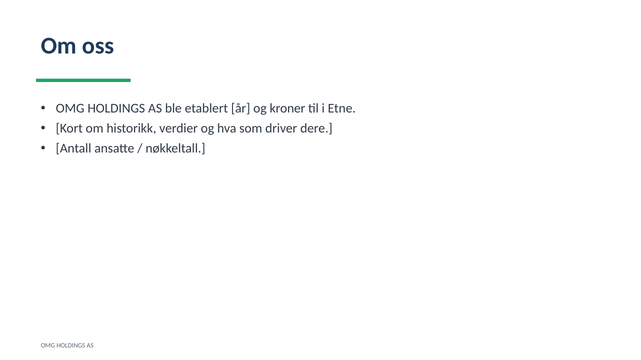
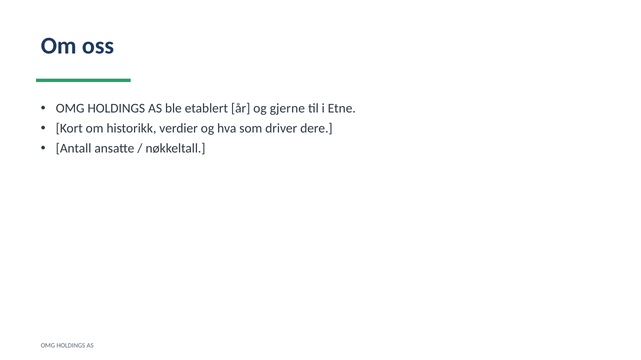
kroner: kroner -> gjerne (287, 109)
